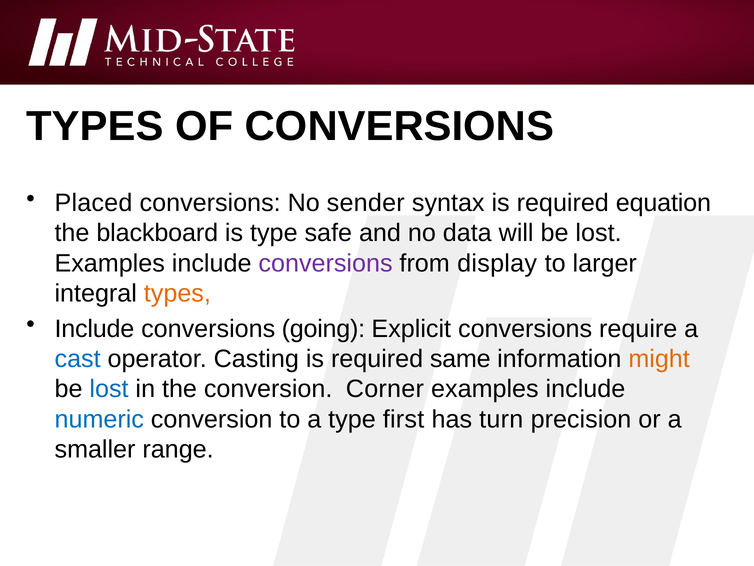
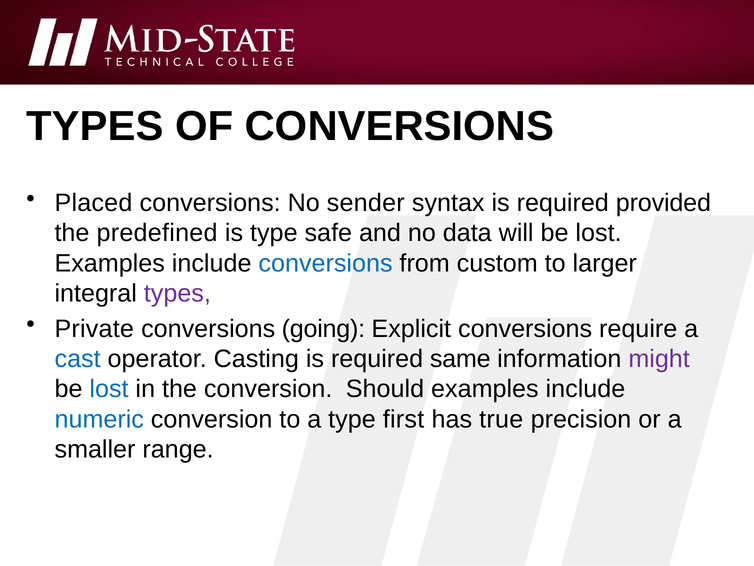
equation: equation -> provided (663, 203)
blackboard: blackboard -> predefined (157, 233)
conversions colour: purple -> blue (326, 263)
display: display -> custom (497, 263)
types colour: orange -> purple (177, 293)
Include: Include -> Private (94, 328)
might colour: orange -> purple (659, 359)
Corner: Corner -> Should (385, 389)
turn: turn -> true (501, 419)
